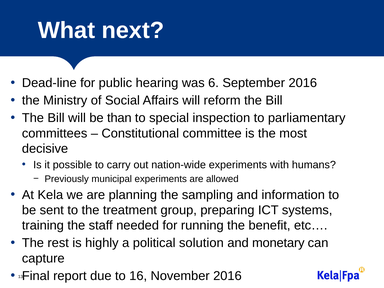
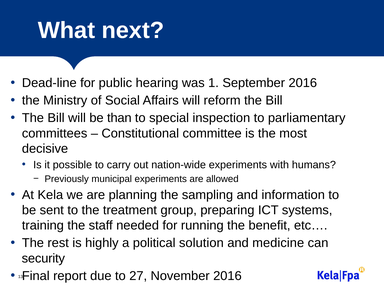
6: 6 -> 1 (214, 83)
monetary: monetary -> medicine (278, 243)
capture: capture -> security (43, 258)
16: 16 -> 27 (138, 276)
